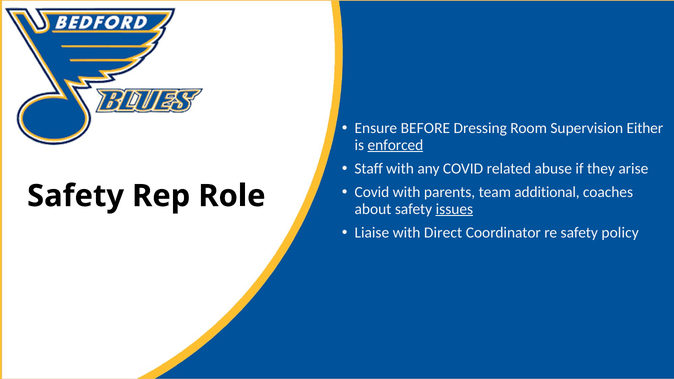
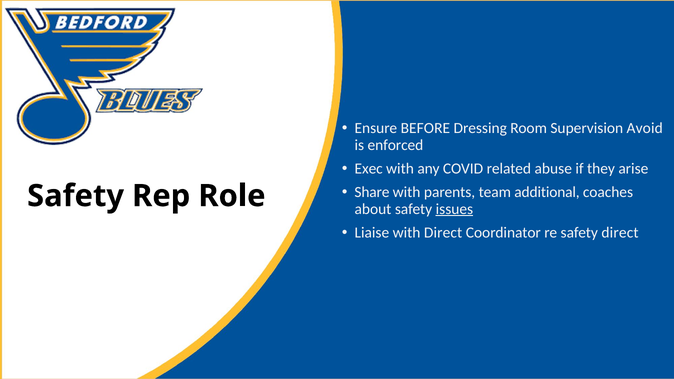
Either: Either -> Avoid (645, 128)
enforced underline: present -> none (395, 145)
Staff: Staff -> Exec (369, 169)
Covid: Covid -> Share (372, 192)
safety policy: policy -> direct (620, 233)
